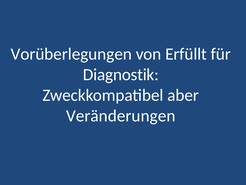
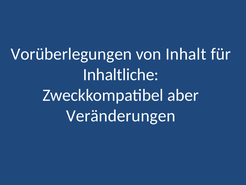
Erfüllt: Erfüllt -> Inhalt (186, 54)
Diagnostik: Diagnostik -> Inhaltliche (121, 74)
